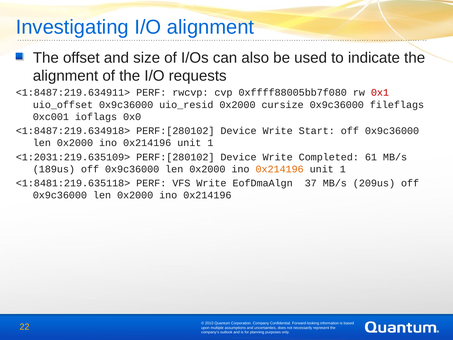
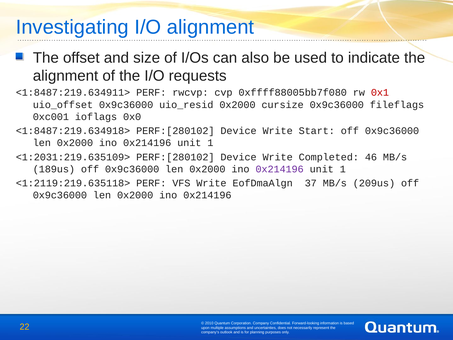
61: 61 -> 46 (371, 157)
0x214196 colour: orange -> purple (280, 169)
<1:8481:219.635118>: <1:8481:219.635118> -> <1:2119:219.635118> (73, 183)
